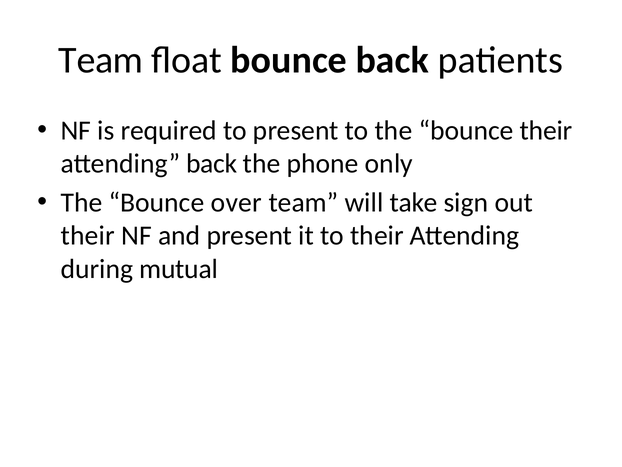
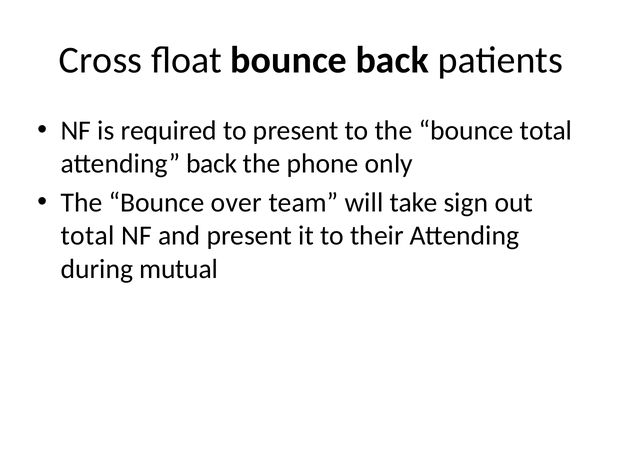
Team: Team -> Cross (101, 60)
bounce their: their -> total (546, 130)
their: their -> total (88, 236)
